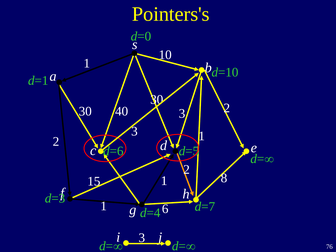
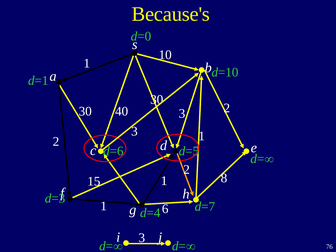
Pointers's: Pointers's -> Because's (171, 14)
